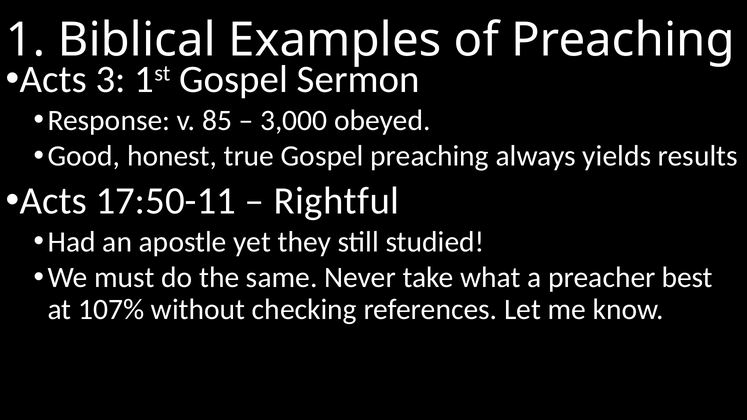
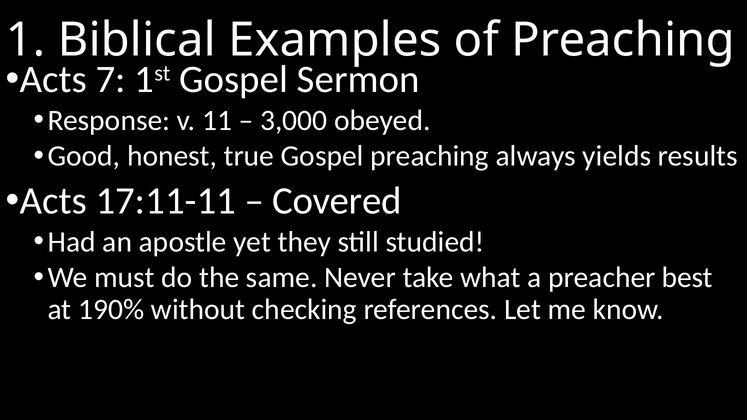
3: 3 -> 7 (111, 79)
85: 85 -> 11 (217, 120)
17:50-11: 17:50-11 -> 17:11-11 (166, 201)
Rightful: Rightful -> Covered (337, 201)
107%: 107% -> 190% (111, 310)
